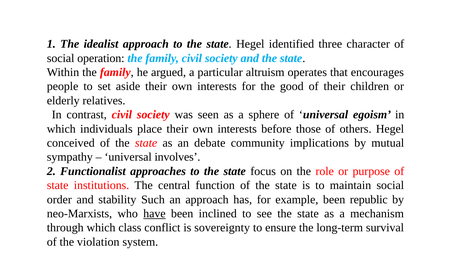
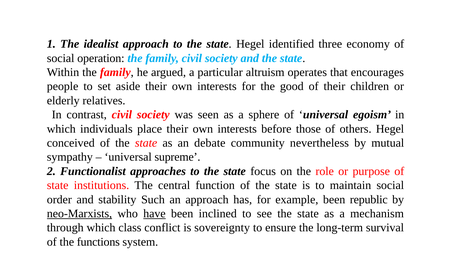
character: character -> economy (368, 44)
implications: implications -> nevertheless (319, 143)
involves: involves -> supreme (177, 157)
neo-Marxists underline: none -> present (79, 214)
violation: violation -> functions (98, 242)
